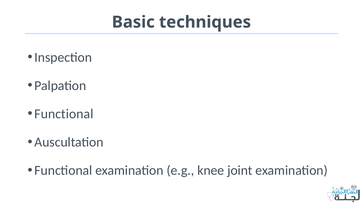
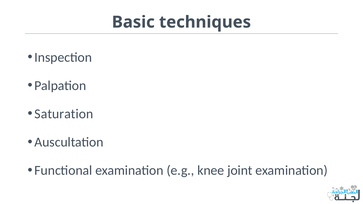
Functional: Functional -> Saturation (64, 114)
